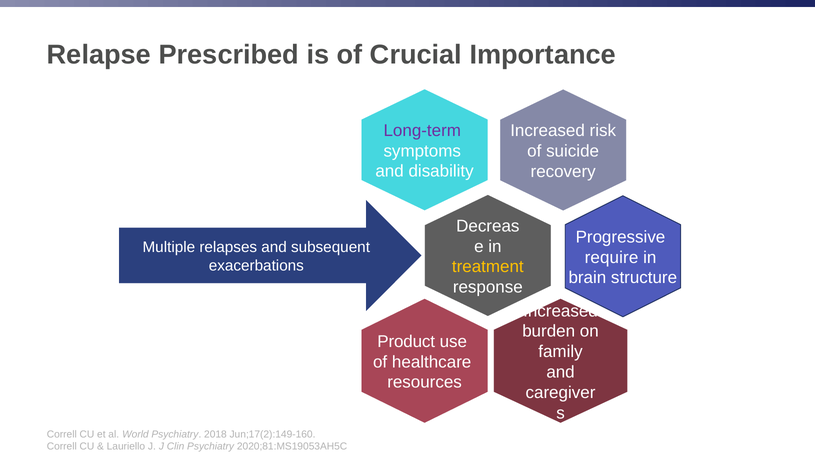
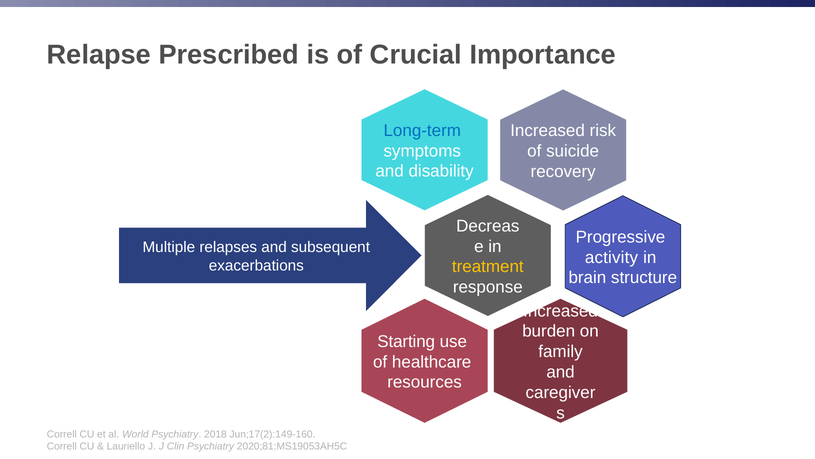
Long-term colour: purple -> blue (422, 130)
require: require -> activity (611, 257)
Product: Product -> Starting (406, 341)
